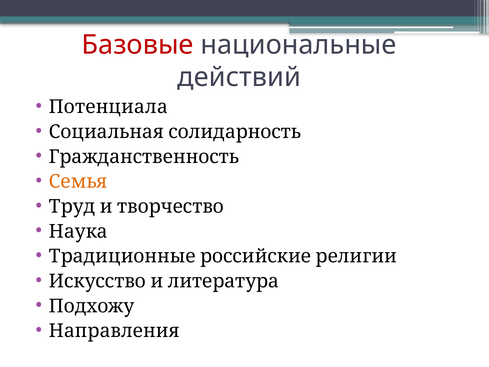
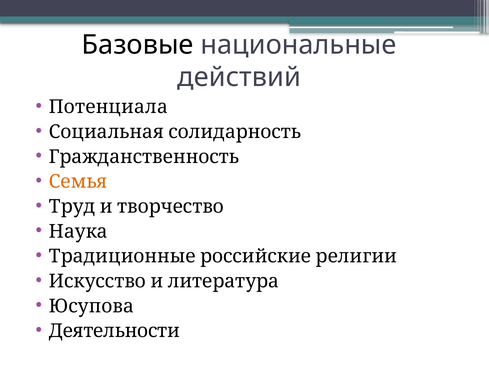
Базовые colour: red -> black (138, 45)
Подхожу: Подхожу -> Юсупова (92, 306)
Направления: Направления -> Деятельности (114, 331)
